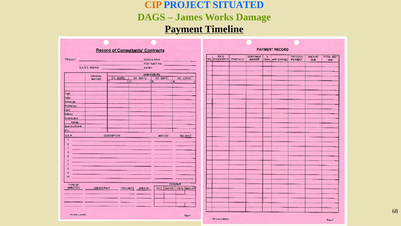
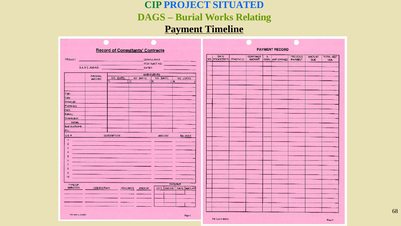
CIP colour: orange -> green (153, 5)
James: James -> Burial (189, 17)
Damage: Damage -> Relating (253, 17)
